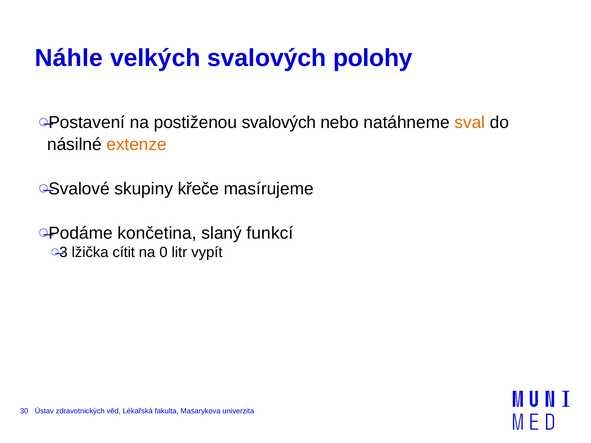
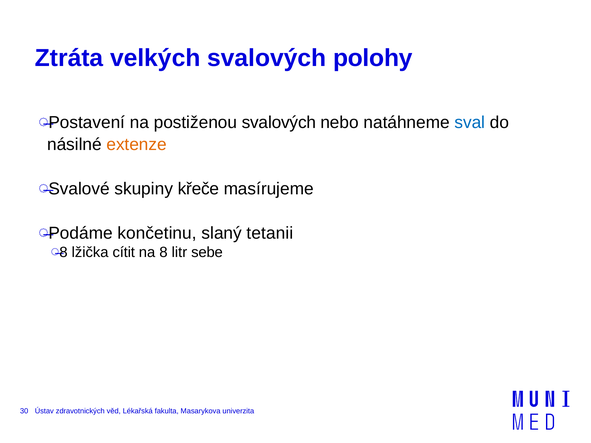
Náhle: Náhle -> Ztráta (69, 58)
sval colour: orange -> blue (470, 122)
končetina: končetina -> končetinu (157, 233)
funkcí: funkcí -> tetanii (270, 233)
3: 3 -> 8 (63, 252)
na 0: 0 -> 8 (163, 252)
vypít: vypít -> sebe (207, 252)
